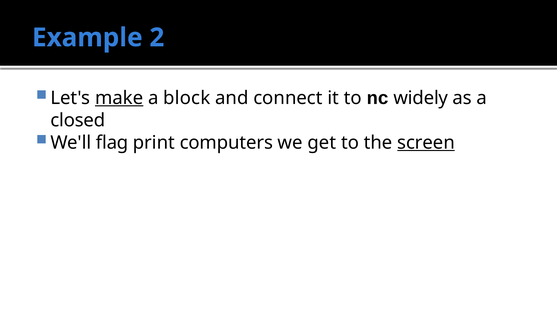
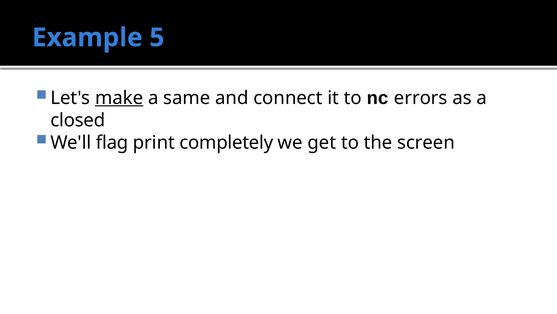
2: 2 -> 5 (157, 38)
block: block -> same (187, 98)
widely: widely -> errors (421, 98)
computers: computers -> completely (226, 142)
screen underline: present -> none (426, 142)
